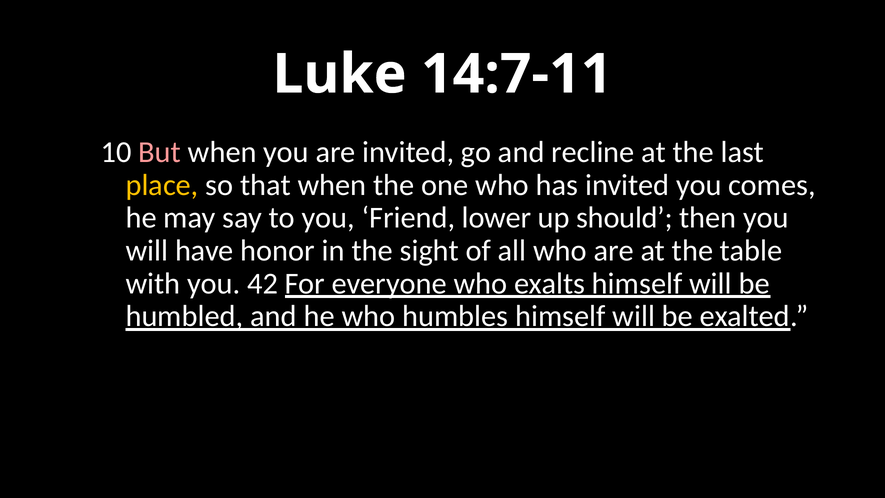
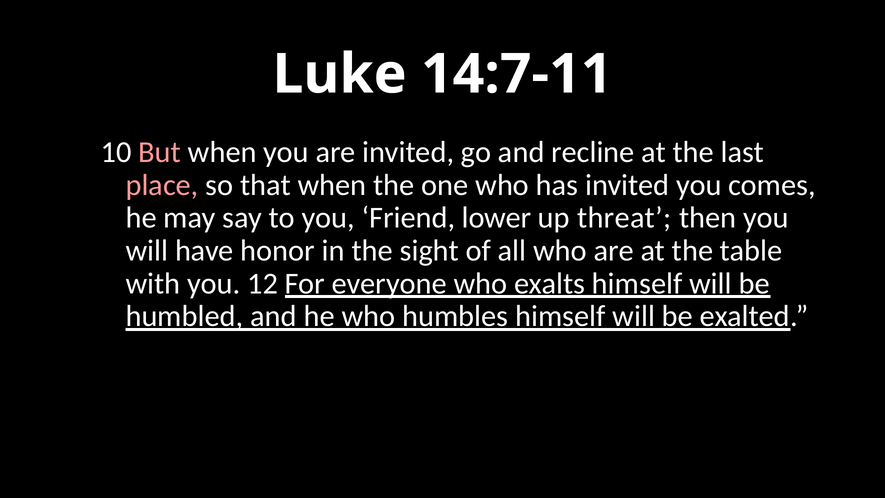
place colour: yellow -> pink (162, 185)
should: should -> threat (624, 218)
42: 42 -> 12 (263, 283)
